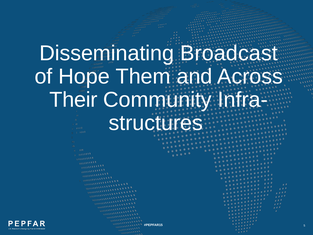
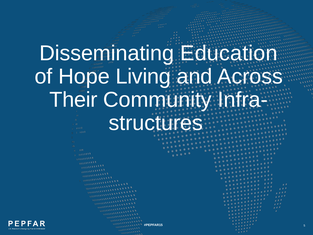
Broadcast: Broadcast -> Education (229, 53)
Them: Them -> Living (143, 76)
